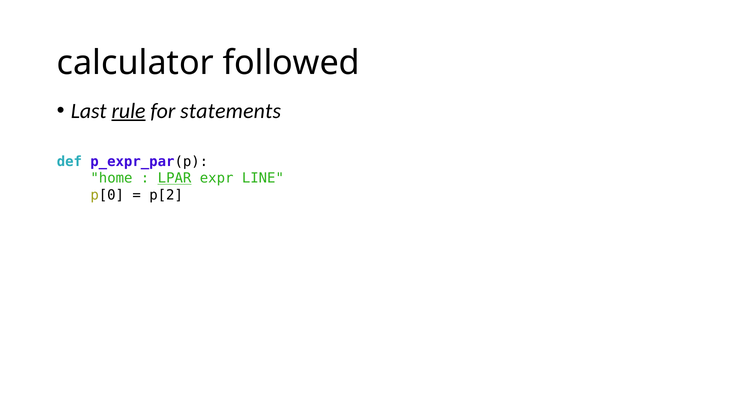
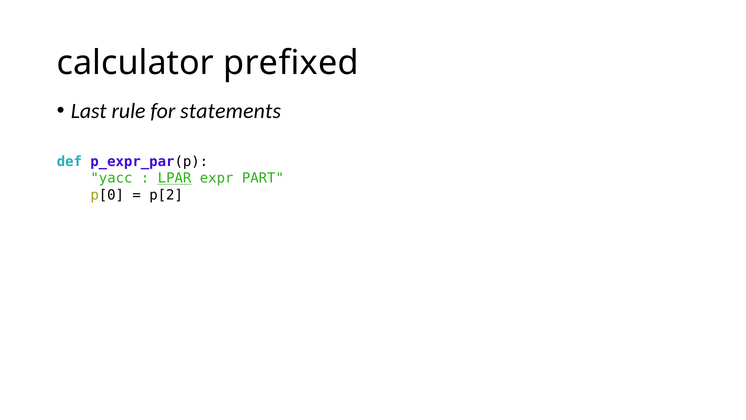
followed: followed -> prefixed (291, 63)
rule underline: present -> none (129, 111)
home: home -> yacc (111, 178)
LINE: LINE -> PART (263, 178)
